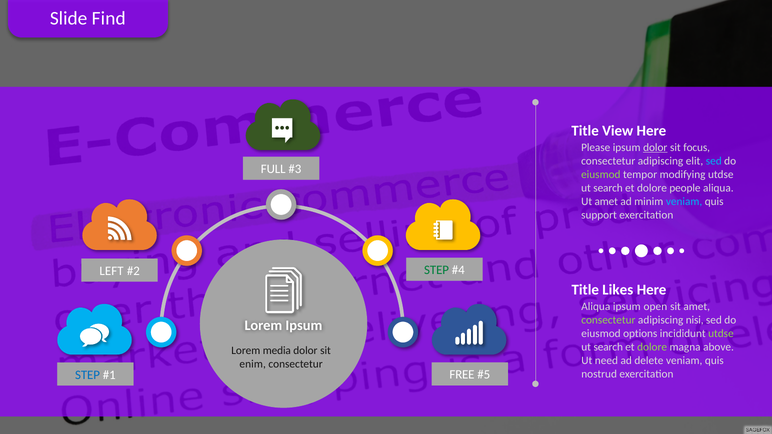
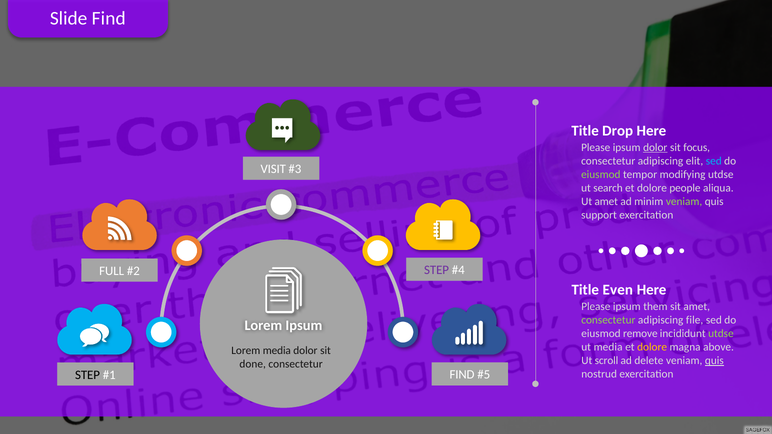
View: View -> Drop (618, 131)
FULL: FULL -> VISIT (273, 169)
veniam colour: light blue -> light green (684, 202)
STEP colour: green -> purple (437, 270)
LEFT: LEFT -> FULL (112, 271)
Likes: Likes -> Even (618, 290)
Aliqua: Aliqua -> Please (596, 307)
open: open -> them (655, 307)
nisi: nisi -> file (695, 320)
options: options -> remove (640, 334)
search: search -> media (608, 347)
dolore colour: light green -> yellow (652, 347)
need: need -> scroll (606, 361)
quis underline: none -> present (714, 361)
enim: enim -> done (253, 364)
FREE: FREE -> FIND (462, 375)
STEP colour: blue -> black (88, 375)
